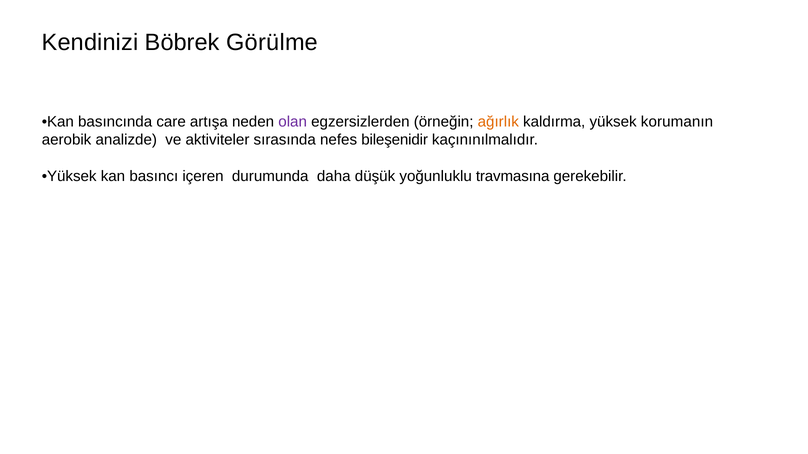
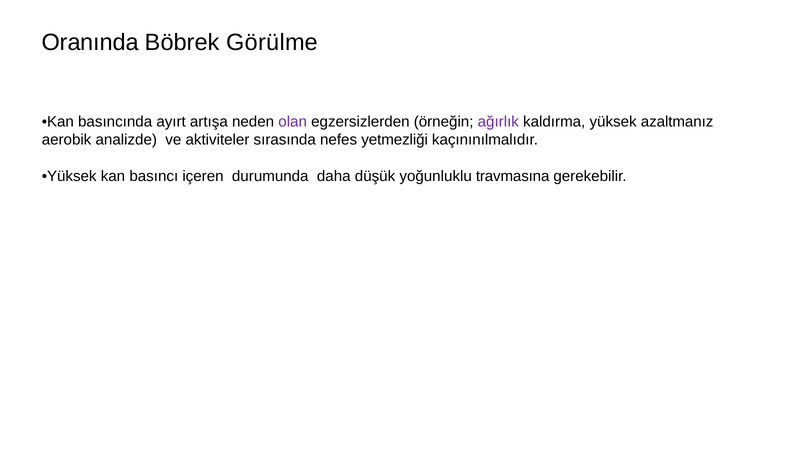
Kendinizi: Kendinizi -> Oranında (90, 43)
care: care -> ayırt (171, 122)
ağırlık colour: orange -> purple (498, 122)
korumanın: korumanın -> azaltmanız (677, 122)
bileşenidir: bileşenidir -> yetmezliği (395, 140)
